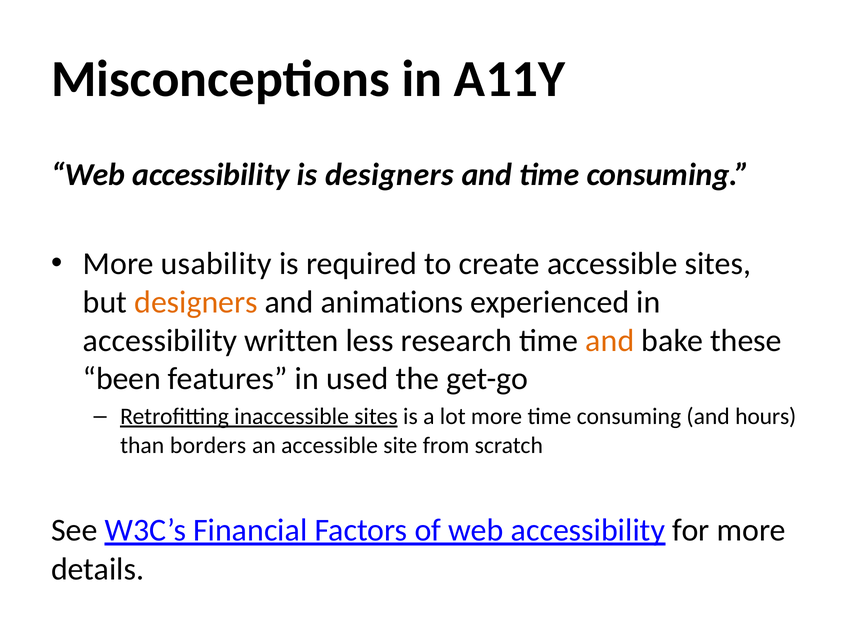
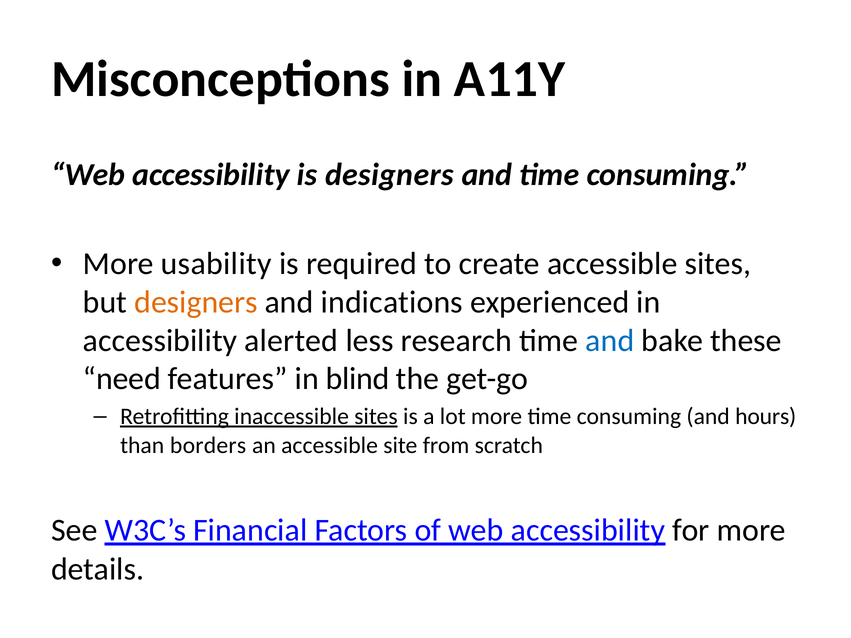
animations: animations -> indications (392, 302)
written: written -> alerted (291, 341)
and colour: orange -> blue (610, 341)
been: been -> need (122, 379)
used: used -> blind (357, 379)
